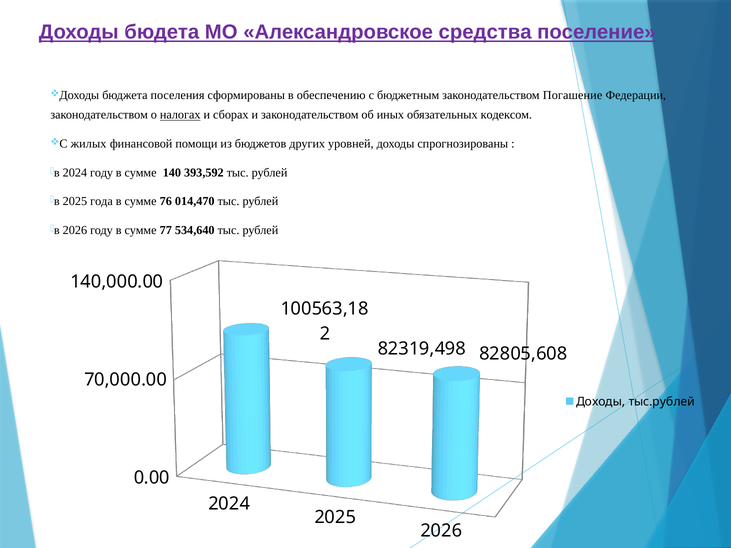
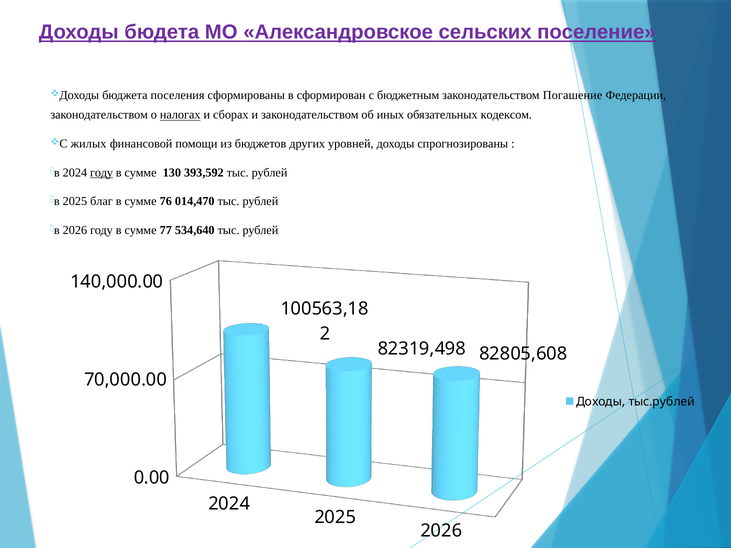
средства: средства -> сельских (485, 32)
обеспечению: обеспечению -> сформирован (331, 95)
году underline: none -> present (102, 173)
140: 140 -> 130 (172, 173)
года: года -> благ (101, 202)
